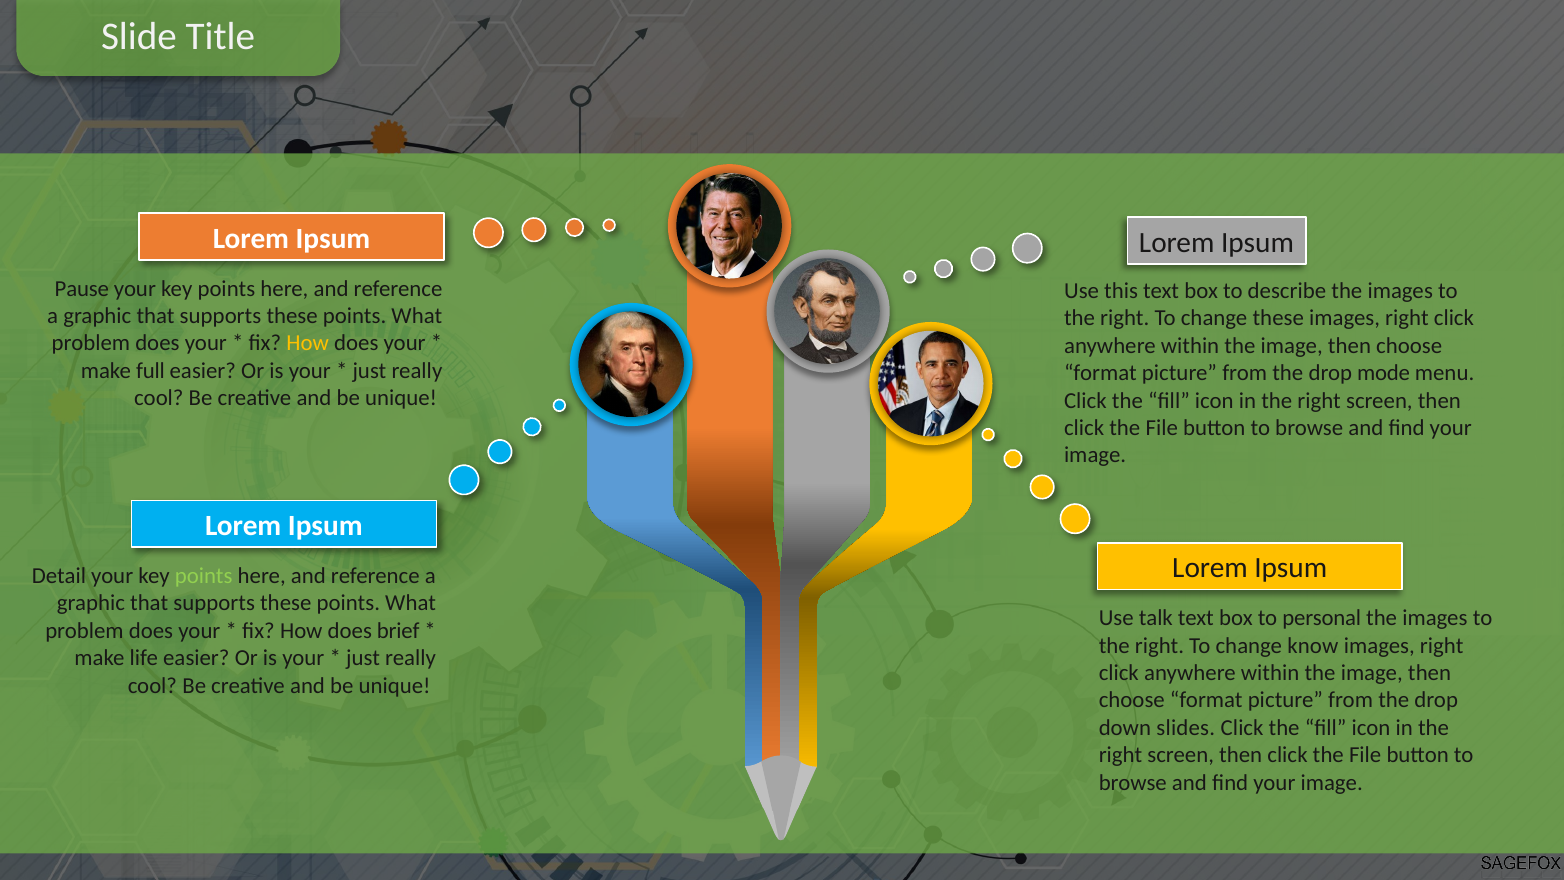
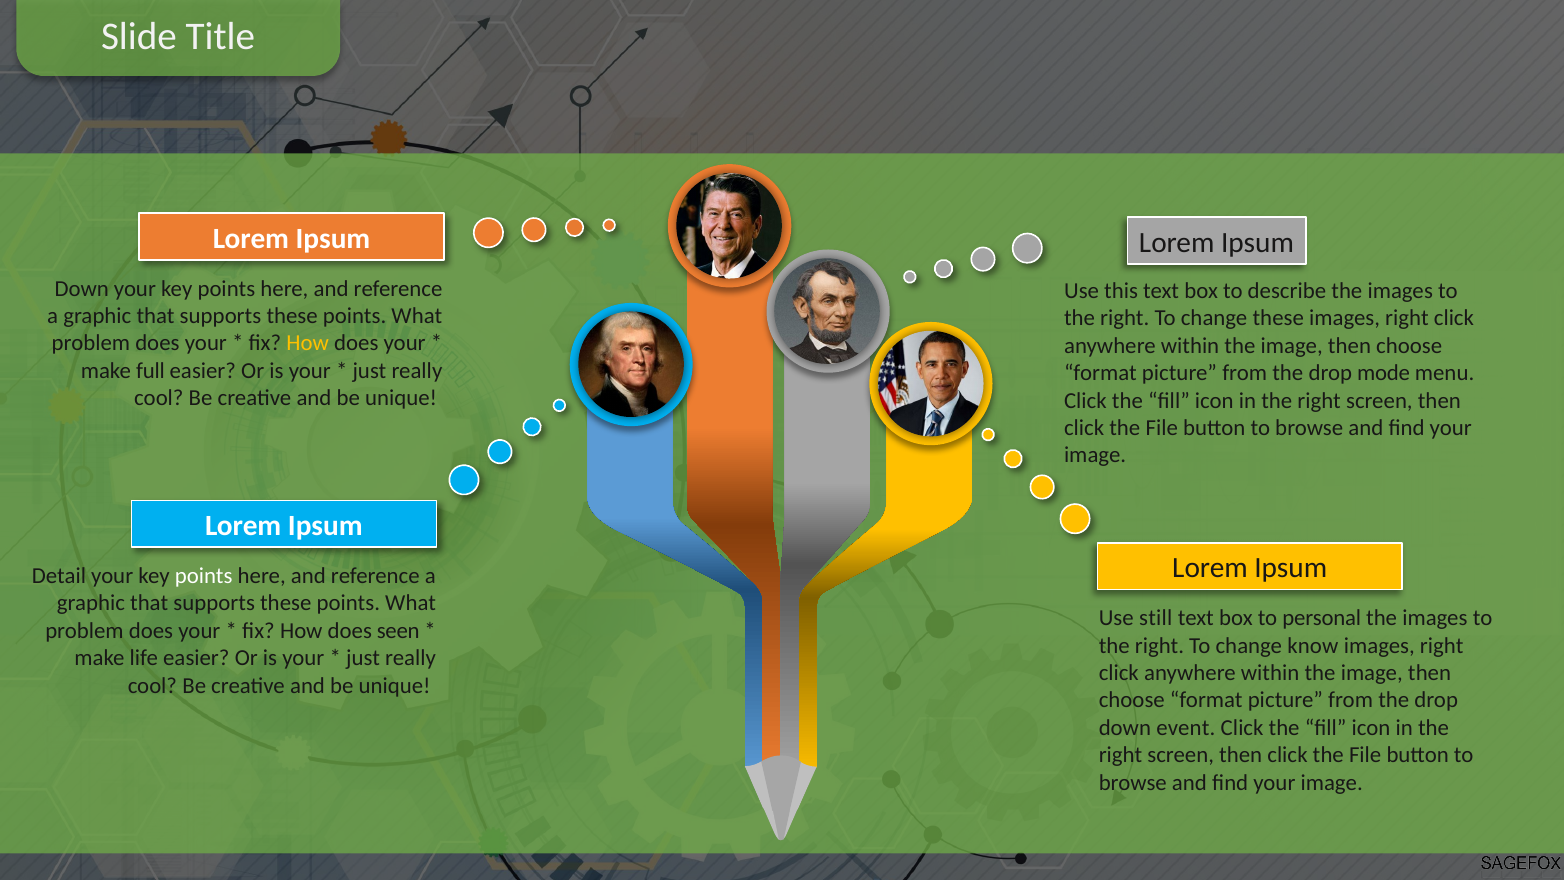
Pause: Pause -> Down (82, 288)
points colour: light green -> white (204, 576)
talk: talk -> still (1156, 618)
brief: brief -> seen (398, 631)
slides: slides -> event (1186, 728)
